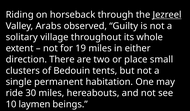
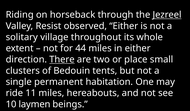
Arabs: Arabs -> Resist (48, 26)
observed Guilty: Guilty -> Either (124, 26)
19: 19 -> 44 (81, 48)
There underline: none -> present (62, 60)
30: 30 -> 11 (31, 93)
